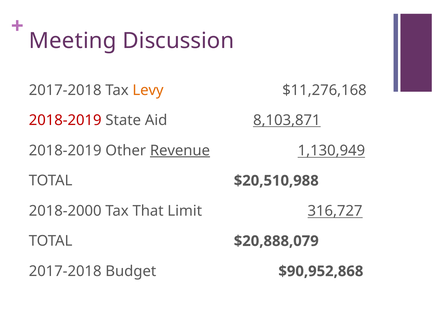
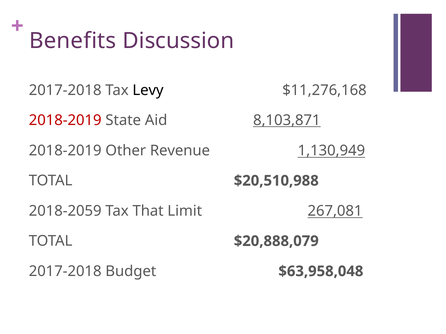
Meeting: Meeting -> Benefits (73, 41)
Levy colour: orange -> black (148, 90)
Revenue underline: present -> none (180, 151)
2018-2000: 2018-2000 -> 2018-2059 (65, 211)
316,727: 316,727 -> 267,081 (335, 211)
$90,952,868: $90,952,868 -> $63,958,048 (321, 272)
